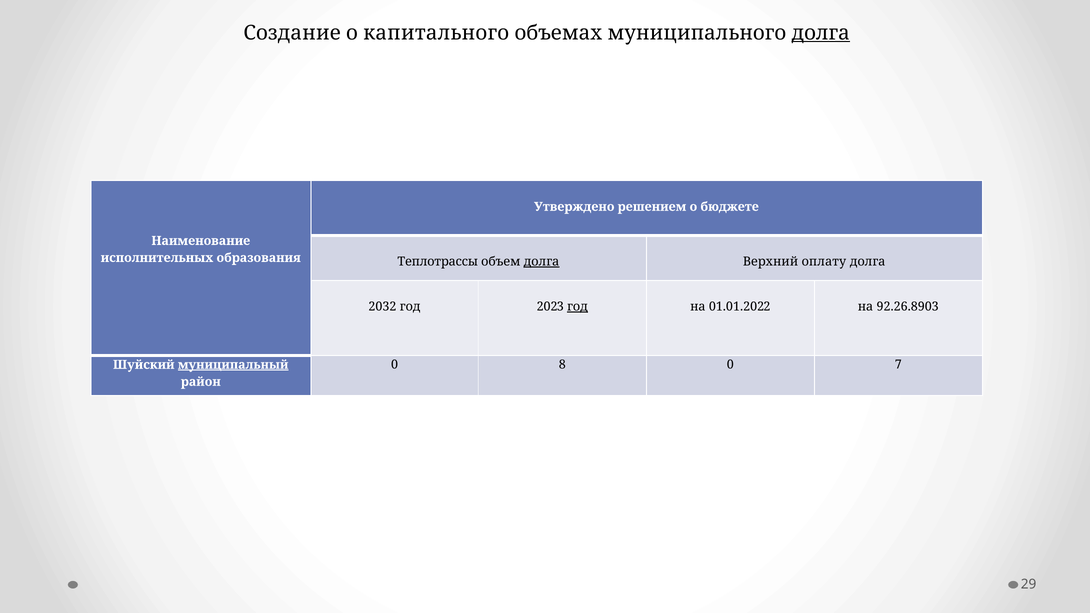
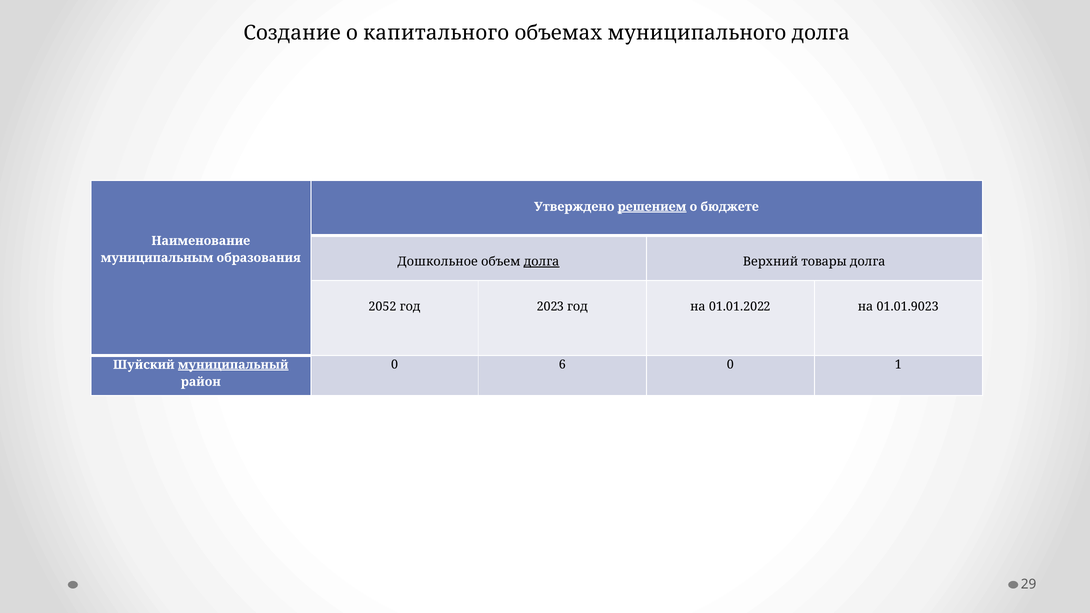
долга underline: present -> none (821, 33)
решением underline: none -> present (652, 207)
исполнительных: исполнительных -> муниципальным (157, 258)
Теплотрассы: Теплотрассы -> Дошкольное (438, 262)
оплату: оплату -> товары (824, 262)
2032: 2032 -> 2052 (382, 307)
год underline: present -> none (577, 307)
92.26.8903: 92.26.8903 -> 01.01.9023 (908, 307)
8: 8 -> 6 (562, 365)
7: 7 -> 1 (898, 365)
